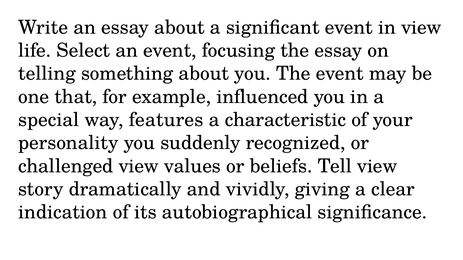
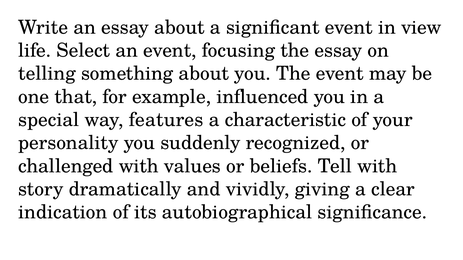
challenged view: view -> with (139, 166)
Tell view: view -> with (377, 166)
